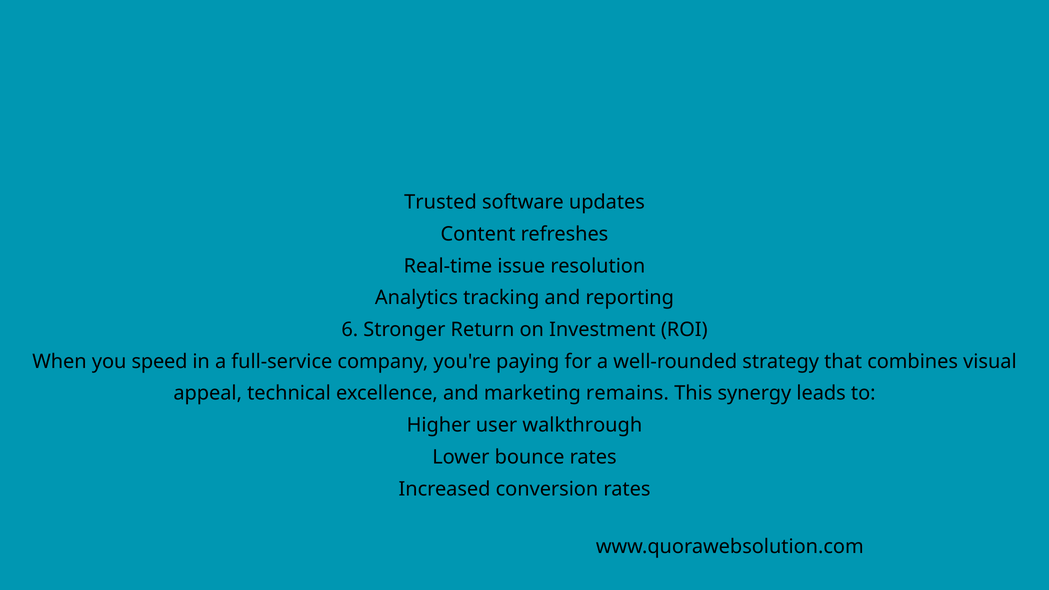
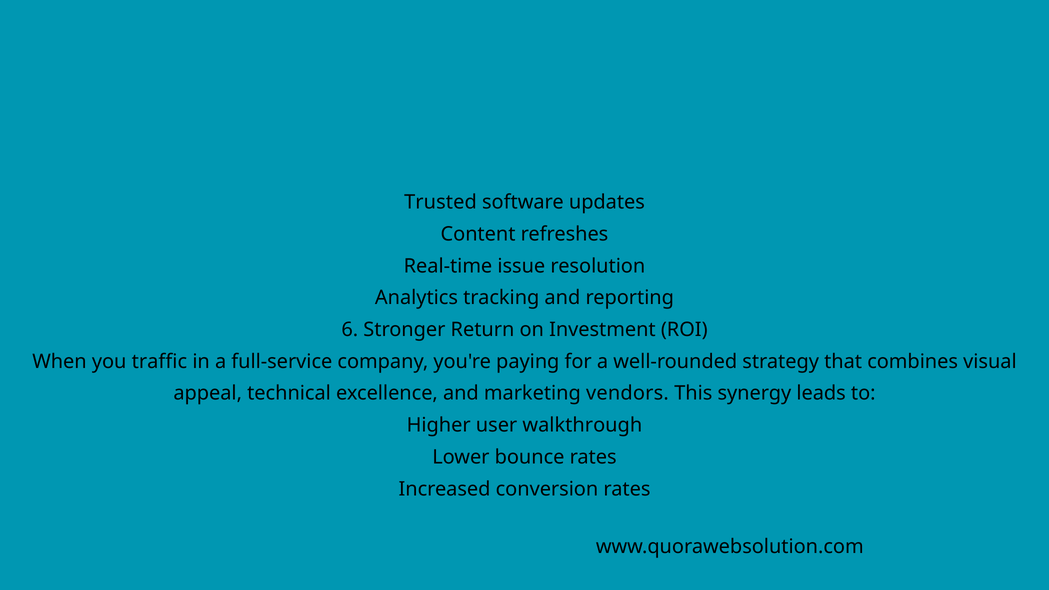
speed: speed -> traffic (159, 362)
remains: remains -> vendors (627, 393)
